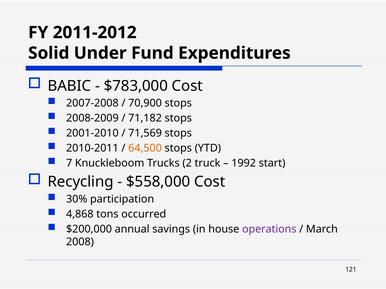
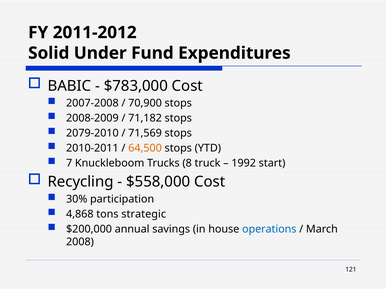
2001-2010: 2001-2010 -> 2079-2010 (92, 133)
2: 2 -> 8 (187, 163)
occurred: occurred -> strategic (144, 214)
operations colour: purple -> blue (269, 229)
